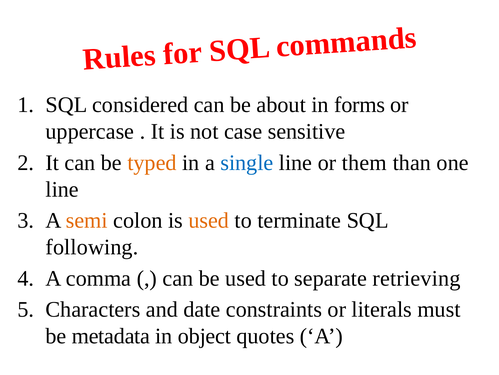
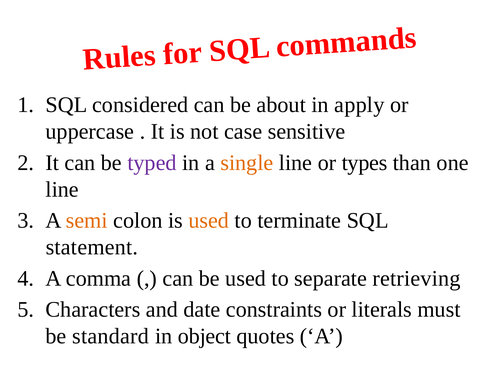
forms: forms -> apply (359, 105)
typed colour: orange -> purple (152, 162)
single colour: blue -> orange (247, 162)
them: them -> types (365, 162)
following: following -> statement (92, 247)
metadata: metadata -> standard (111, 336)
